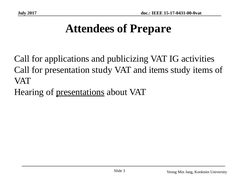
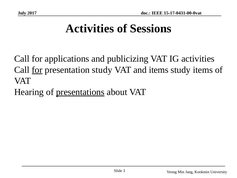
Attendees: Attendees -> Activities (90, 28)
Prepare: Prepare -> Sessions (151, 28)
for underline: none -> present (37, 70)
